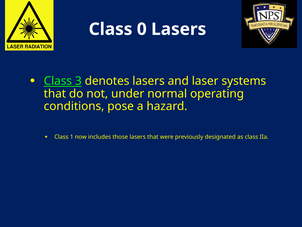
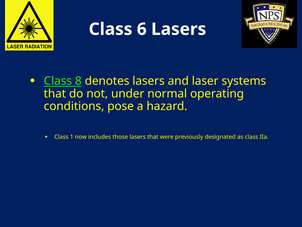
0: 0 -> 6 (142, 29)
3: 3 -> 8 (78, 81)
